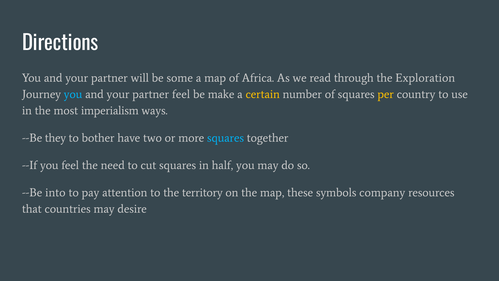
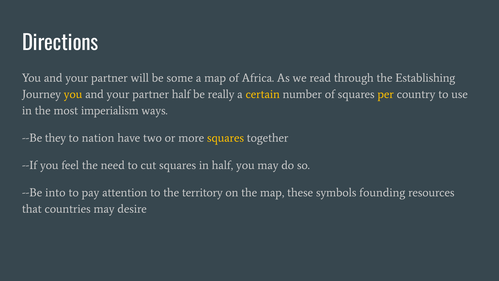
Exploration: Exploration -> Establishing (425, 78)
you colour: light blue -> yellow (73, 94)
partner feel: feel -> half (181, 94)
make: make -> really (221, 94)
bother: bother -> nation (98, 138)
squares colour: light blue -> yellow (225, 138)
company: company -> founding (382, 192)
